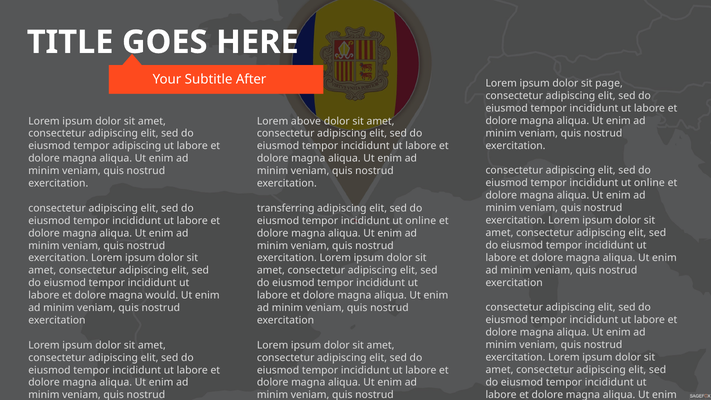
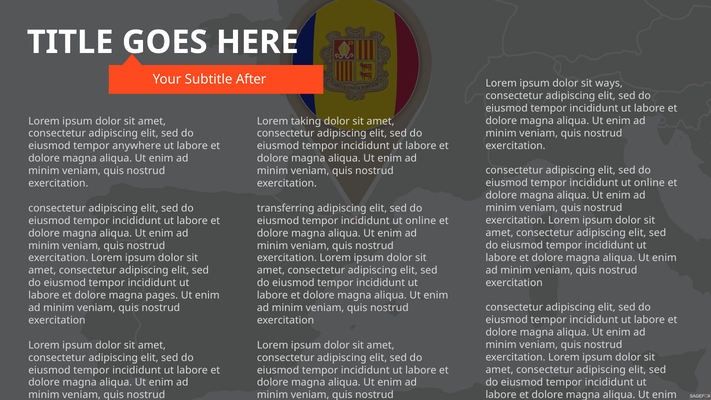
page: page -> ways (609, 83)
above: above -> taking (306, 121)
tempor adipiscing: adipiscing -> anywhere (137, 146)
would: would -> pages (162, 295)
